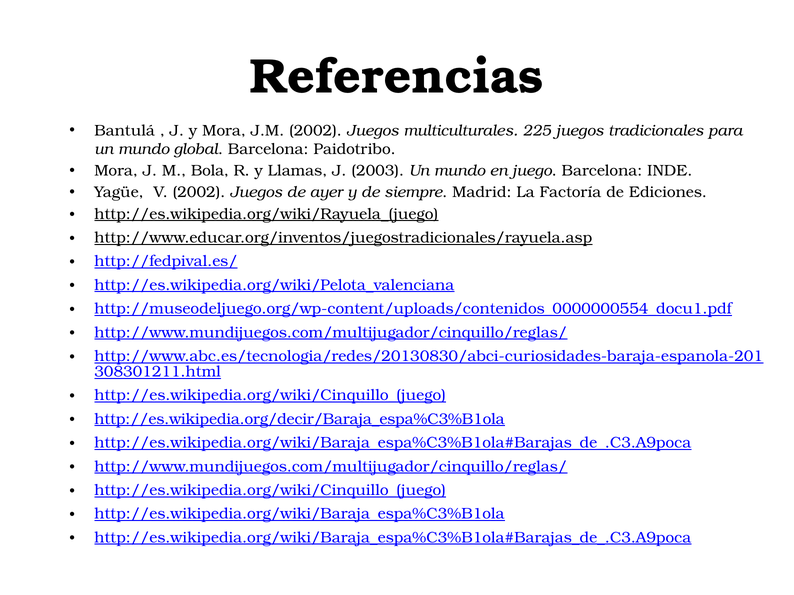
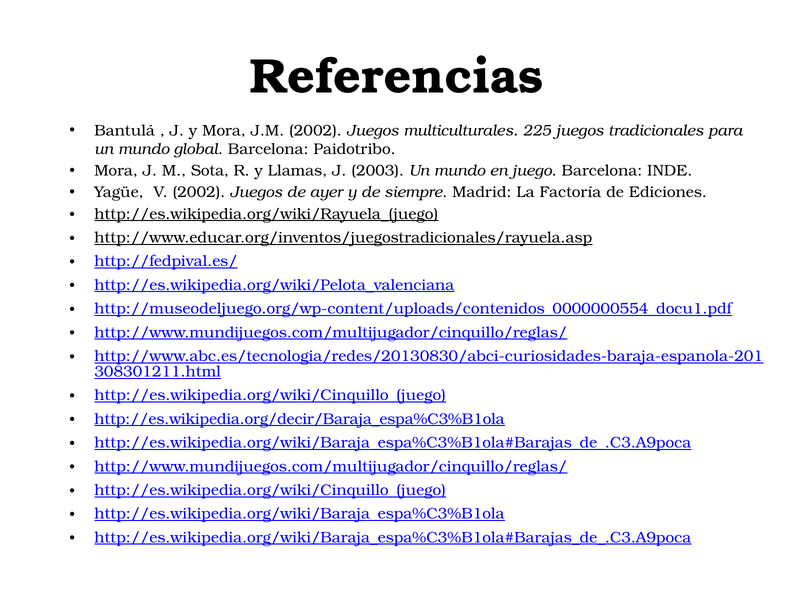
Bola: Bola -> Sota (210, 171)
